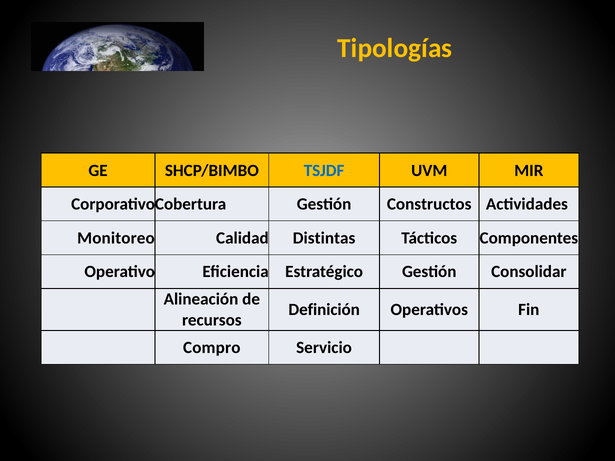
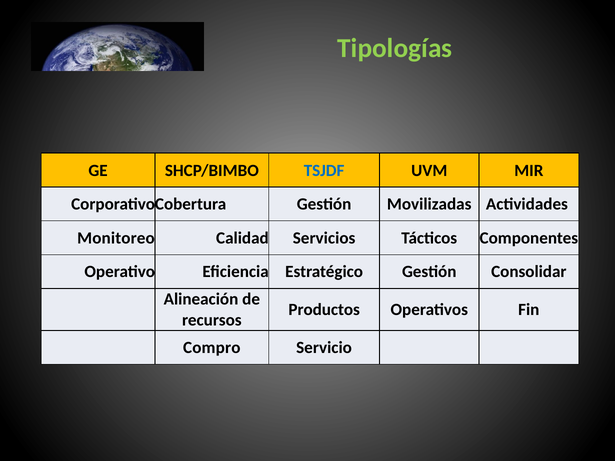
Tipologías colour: yellow -> light green (395, 48)
Constructos: Constructos -> Movilizadas (429, 204)
Distintas: Distintas -> Servicios (324, 238)
Definición: Definición -> Productos (324, 310)
